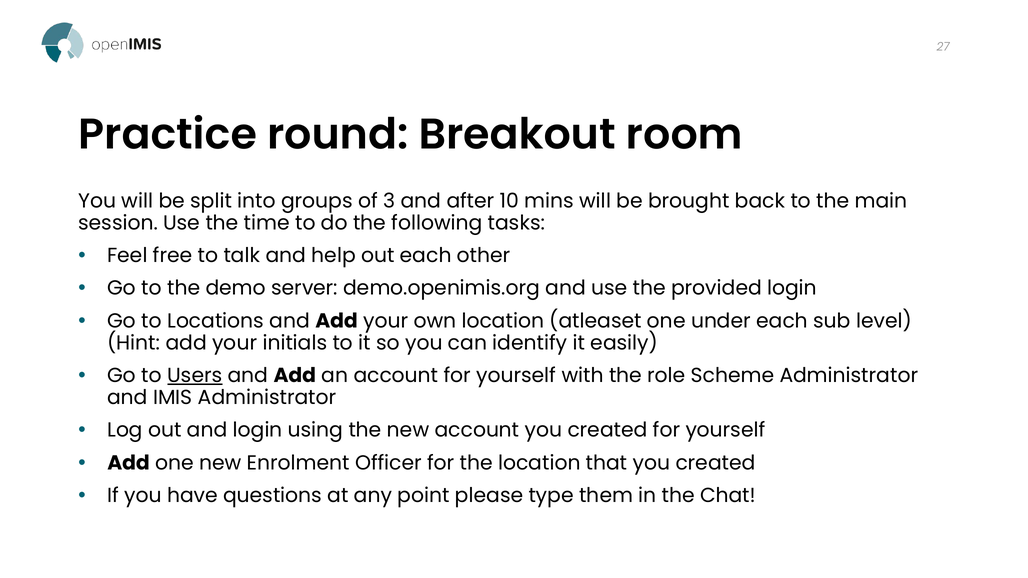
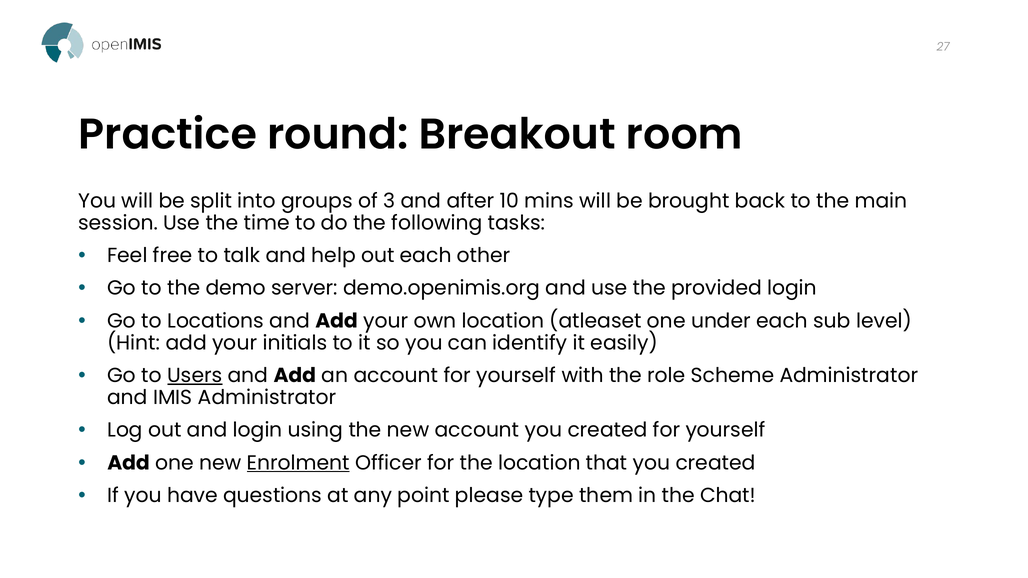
Enrolment underline: none -> present (298, 463)
